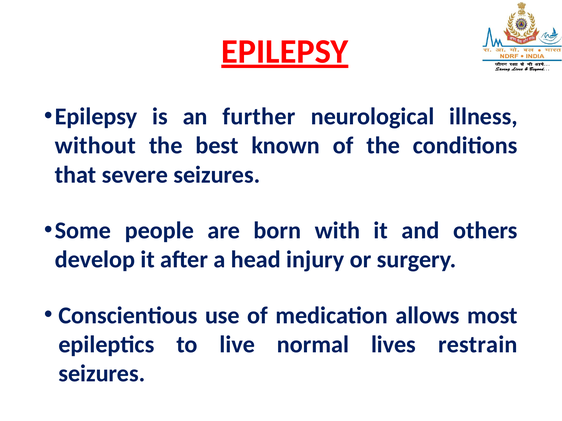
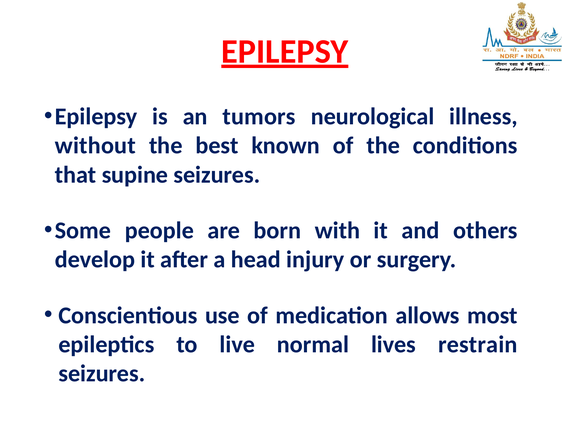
further: further -> tumors (259, 117)
severe: severe -> supine (135, 175)
